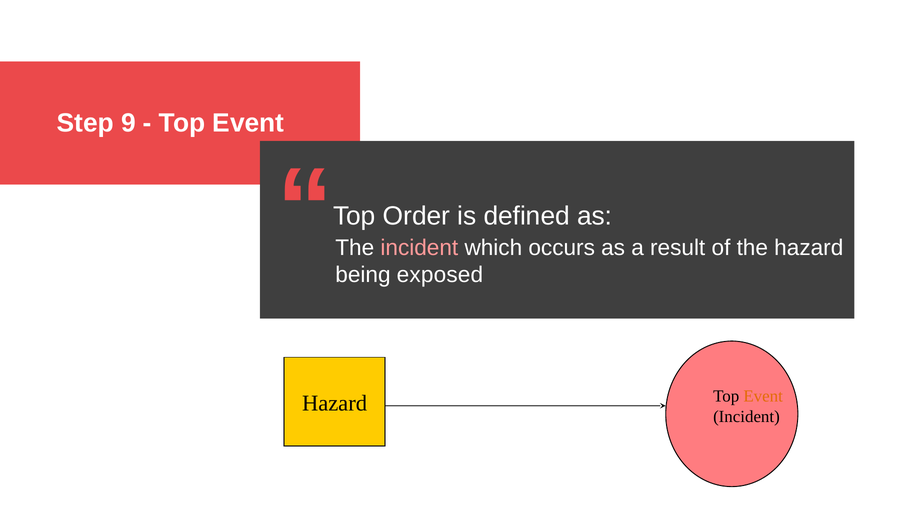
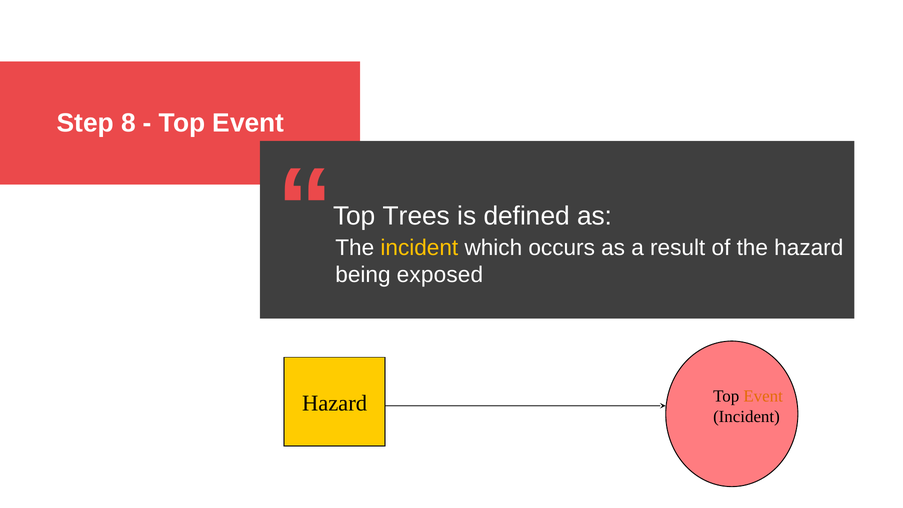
9: 9 -> 8 (128, 123)
Order: Order -> Trees (416, 216)
incident colour: pink -> yellow (419, 248)
